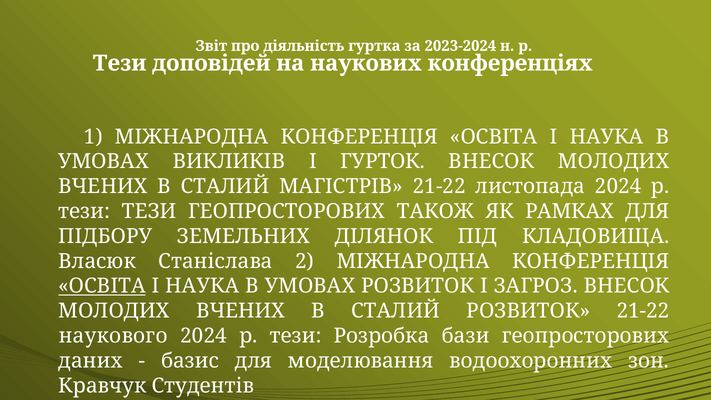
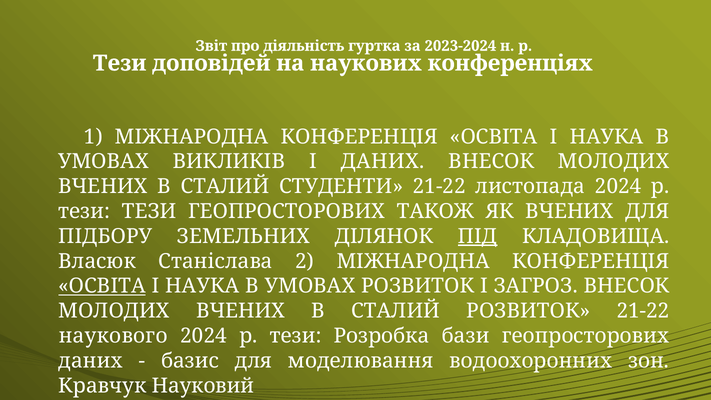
І ГУРТОК: ГУРТОК -> ДАНИХ (383, 162)
МАГІСТРІВ: МАГІСТРІВ -> СТУДЕНТИ (341, 187)
ЯК РАМКАХ: РАМКАХ -> ВЧЕНИХ (570, 211)
ПІД underline: none -> present (478, 236)
Студентів: Студентів -> Науковий (203, 386)
